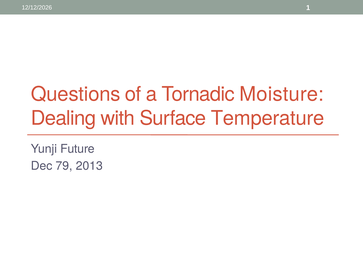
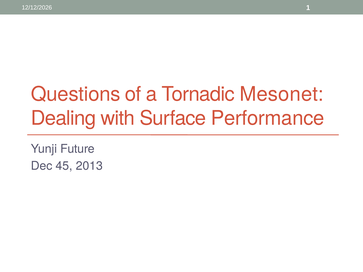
Moisture: Moisture -> Mesonet (282, 94)
Temperature: Temperature -> Performance (268, 118)
79: 79 -> 45 (64, 166)
